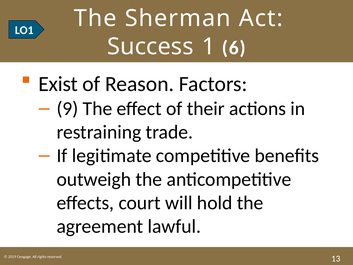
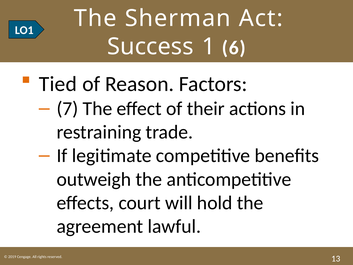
Exist: Exist -> Tied (58, 84)
9: 9 -> 7 (67, 109)
